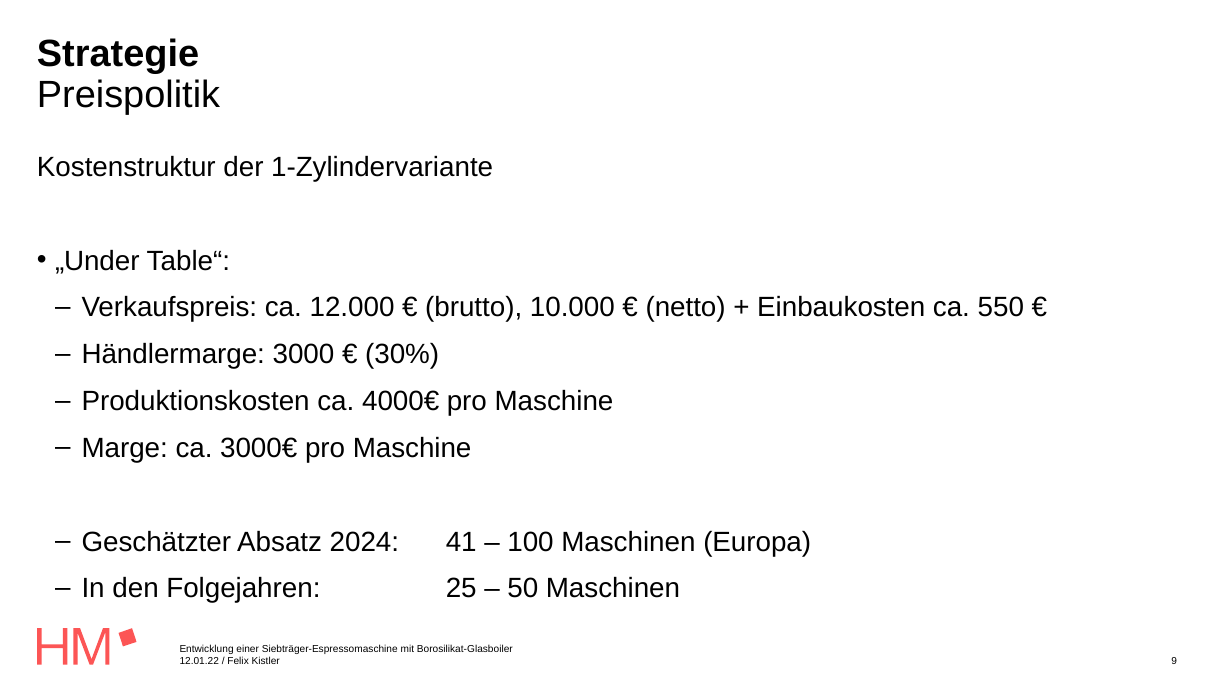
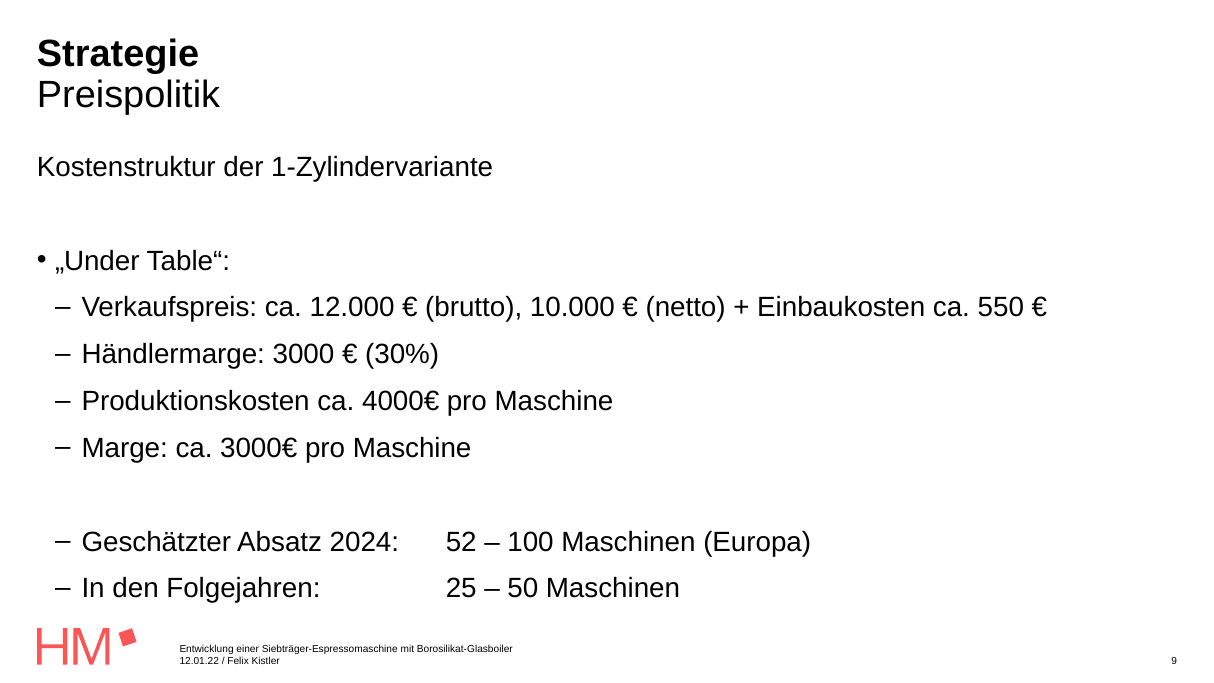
41: 41 -> 52 (461, 542)
